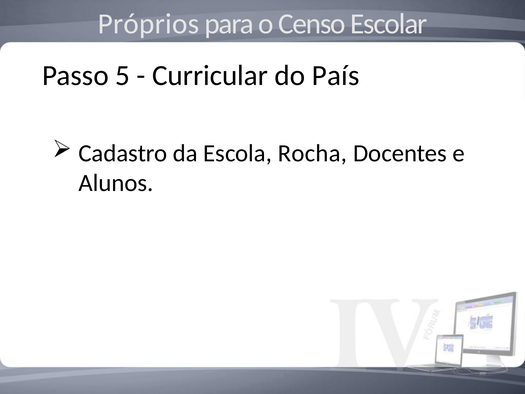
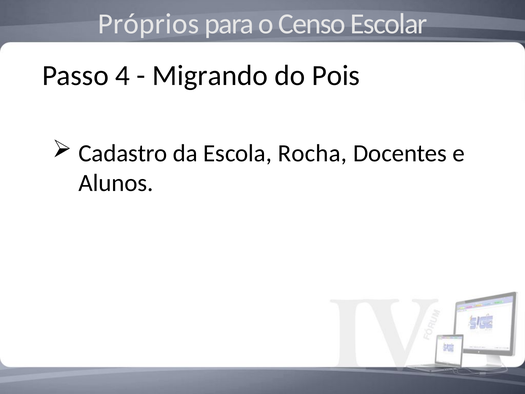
5: 5 -> 4 (123, 75)
Curricular: Curricular -> Migrando (210, 75)
País: País -> Pois (336, 75)
